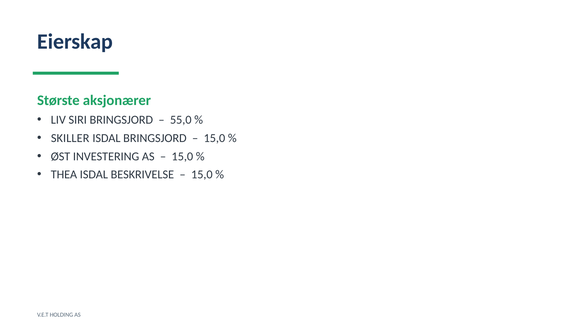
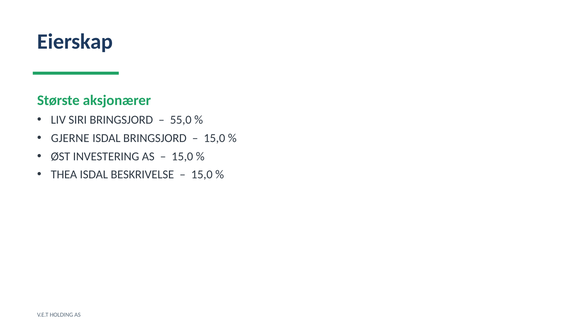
SKILLER: SKILLER -> GJERNE (70, 138)
